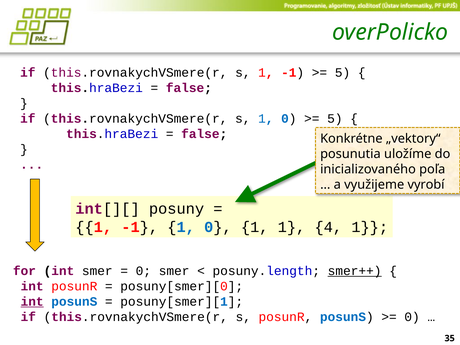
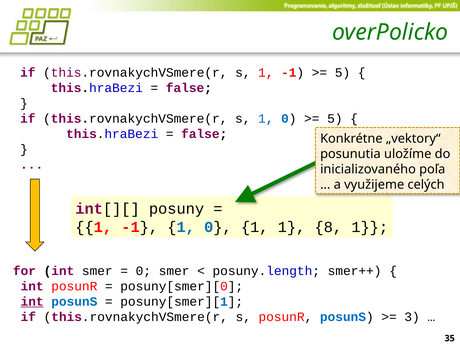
vyrobí: vyrobí -> celých (426, 184)
4: 4 -> 8 (328, 227)
smer++ underline: present -> none (355, 271)
0: 0 -> 3 (412, 317)
